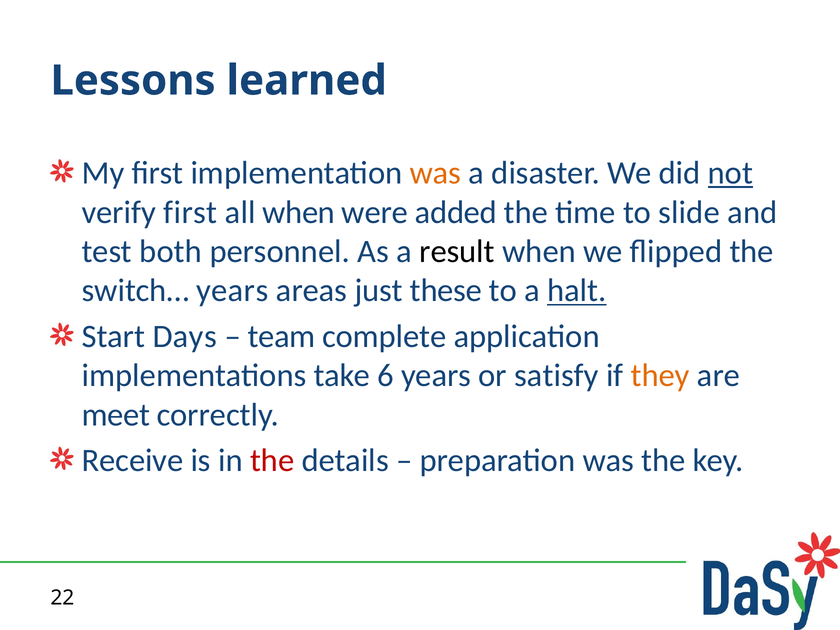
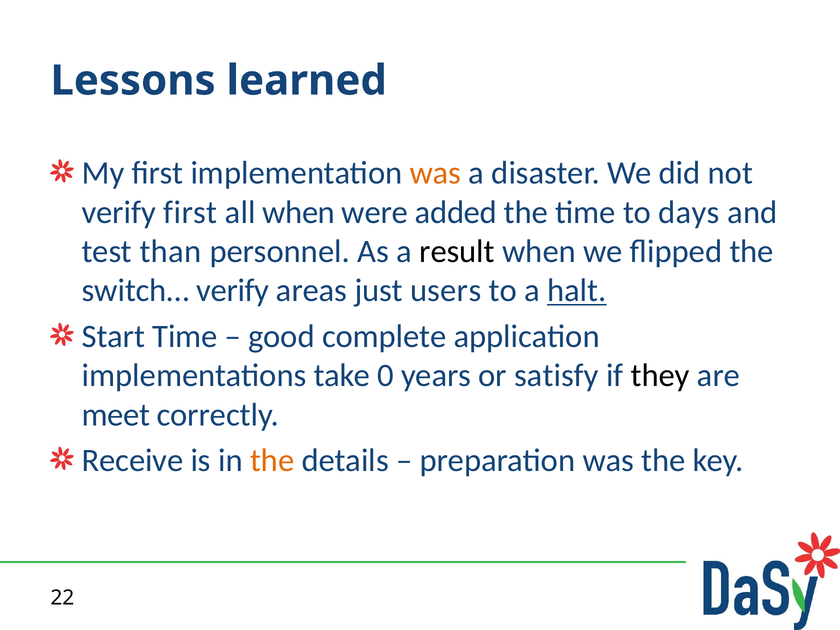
not underline: present -> none (730, 173)
slide: slide -> days (689, 212)
both: both -> than (171, 251)
switch… years: years -> verify (233, 291)
these: these -> users (446, 291)
Start Days: Days -> Time (185, 336)
team: team -> good (281, 336)
6: 6 -> 0 (386, 376)
they colour: orange -> black (660, 376)
the colour: red -> orange (272, 461)
